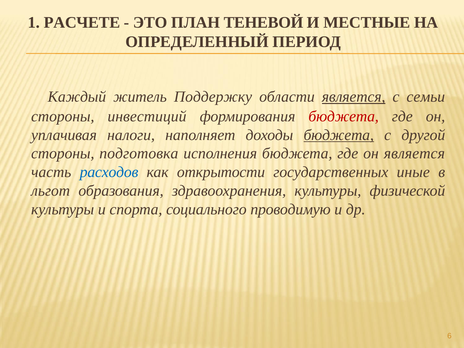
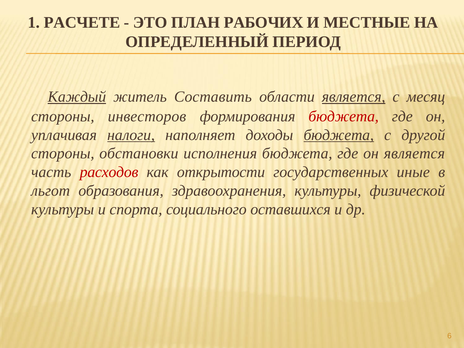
ТЕНЕВОЙ: ТЕНЕВОЙ -> РАБОЧИХ (263, 23)
Каждый underline: none -> present (77, 97)
Поддержку: Поддержку -> Составить (213, 97)
семьи: семьи -> месяц (426, 97)
инвестиций: инвестиций -> инвесторов (147, 116)
налоги underline: none -> present (131, 135)
подготовка: подготовка -> обстановки (139, 154)
расходов colour: blue -> red (109, 172)
проводимую: проводимую -> оставшихся (291, 209)
